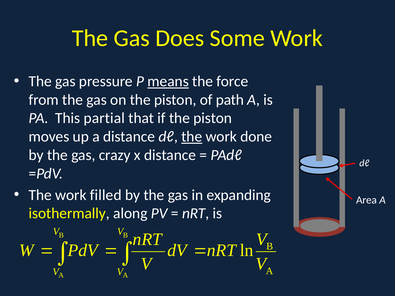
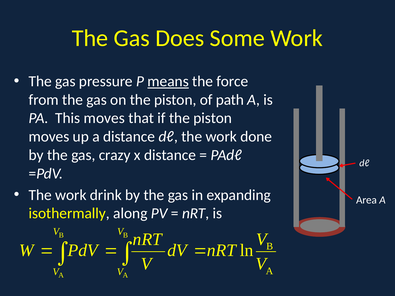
This partial: partial -> moves (104, 118)
the underline: present -> none (192, 137)
filled: filled -> drink (106, 195)
